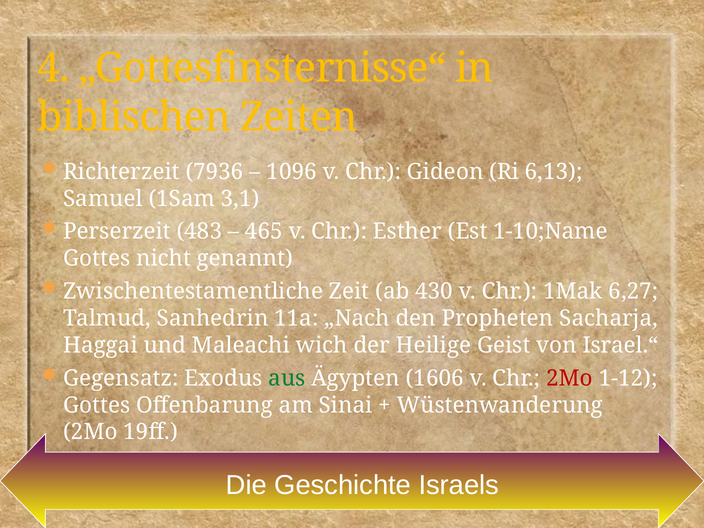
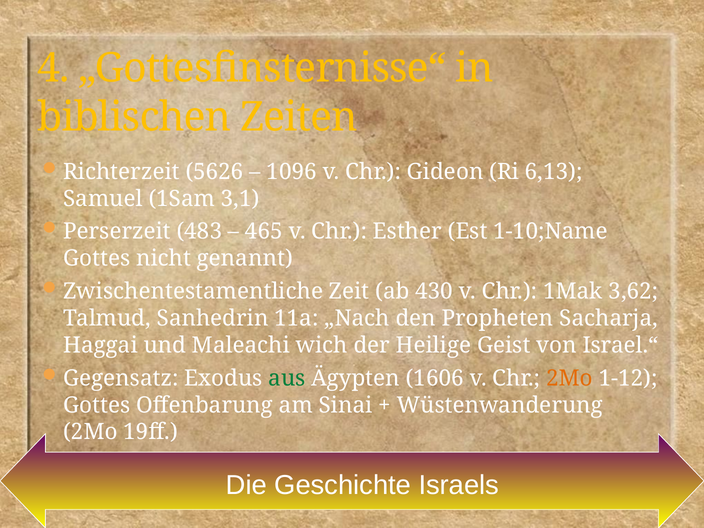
7936: 7936 -> 5626 (215, 172)
6,27: 6,27 -> 3,62 (633, 291)
2Mo colour: red -> orange (569, 378)
